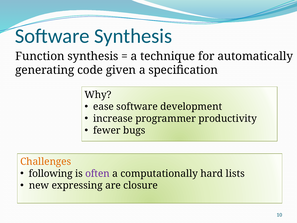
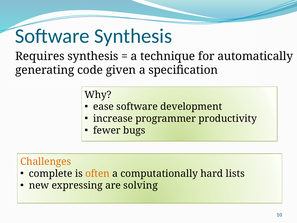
Function: Function -> Requires (40, 56)
following: following -> complete (51, 173)
often colour: purple -> orange (97, 173)
closure: closure -> solving (141, 185)
